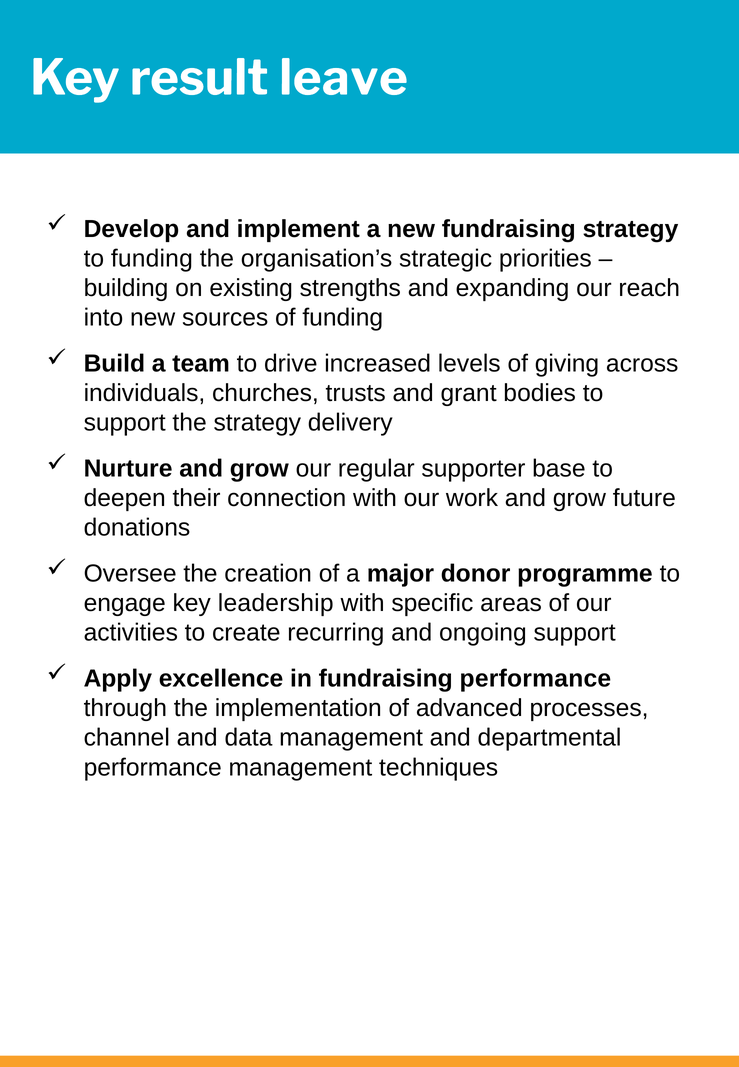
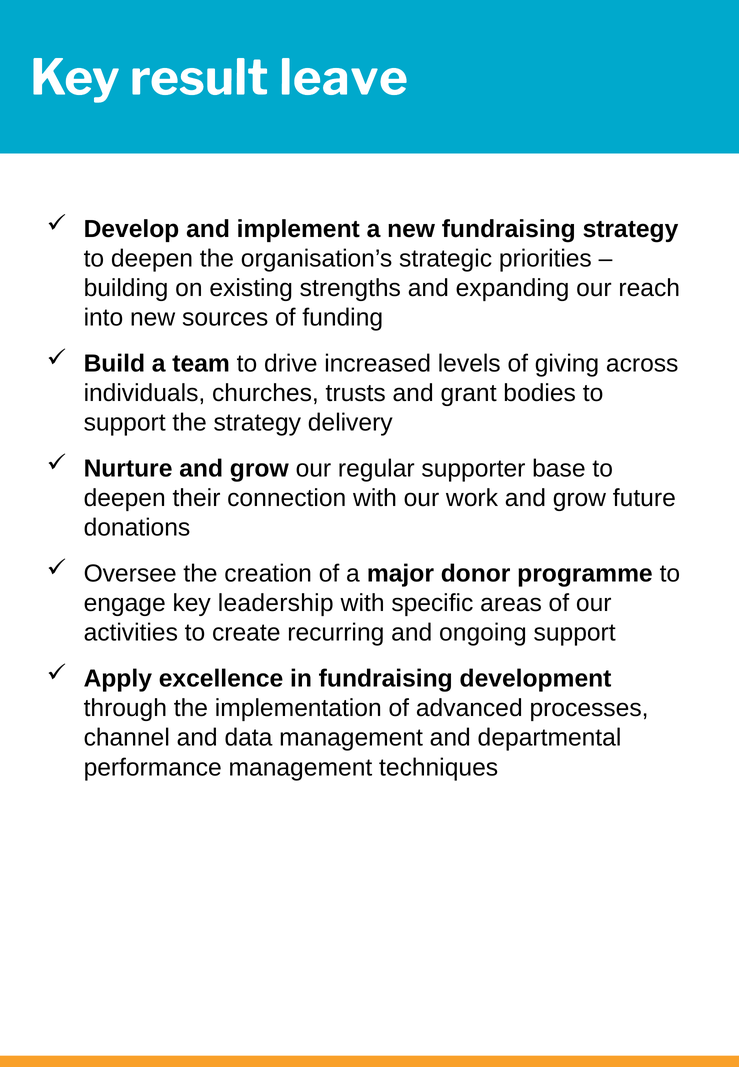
funding: funding -> deepen (152, 259)
fundraising performance: performance -> development (536, 679)
